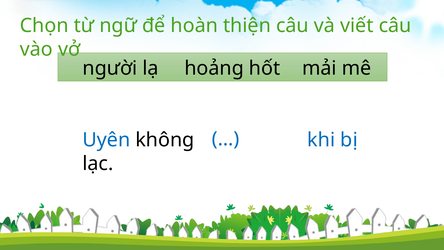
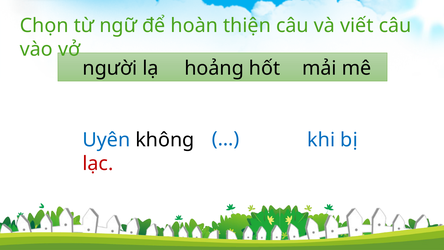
lạc colour: black -> red (98, 163)
